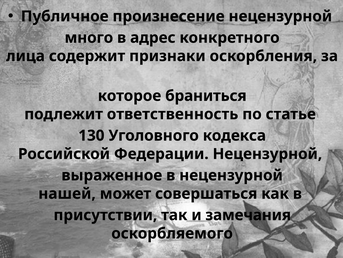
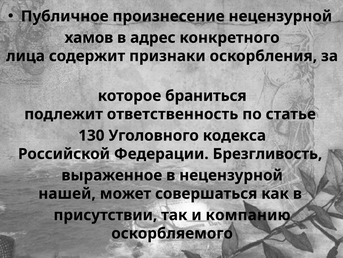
много: много -> хамов (89, 38)
Федерации Нецензурной: Нецензурной -> Брезгливость (267, 154)
замечания: замечания -> компанию (248, 215)
